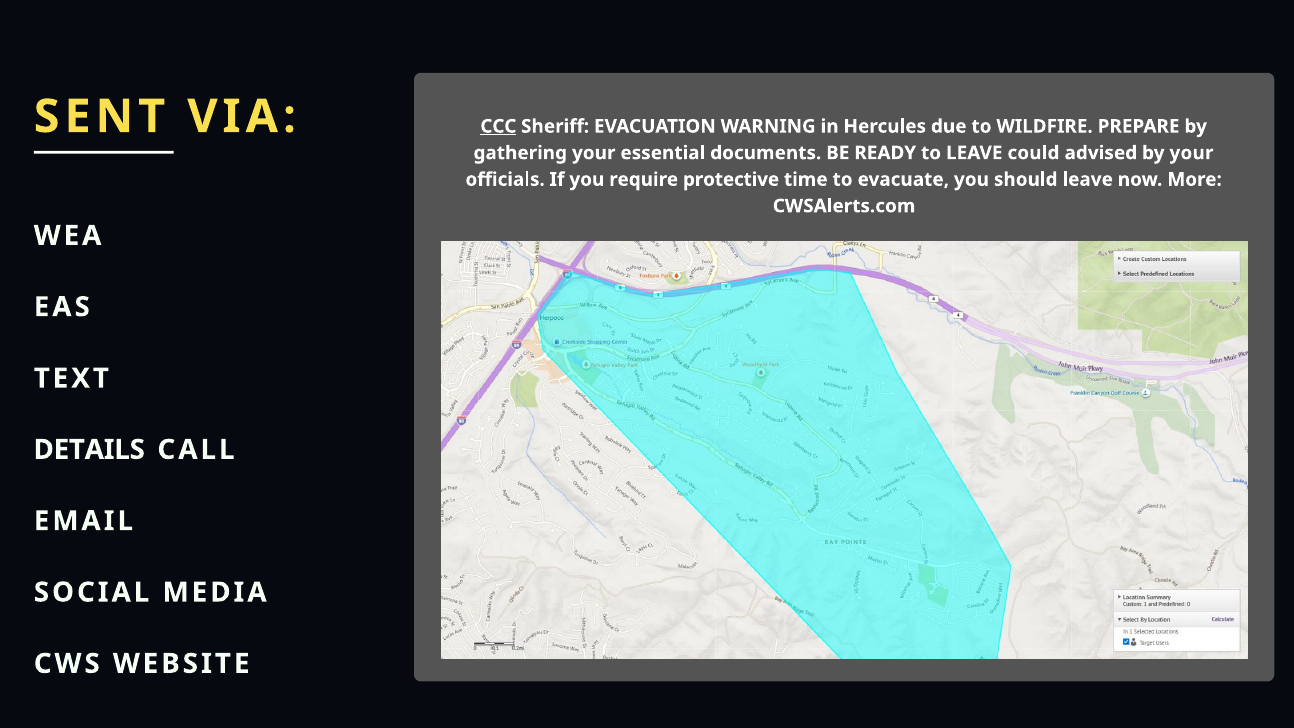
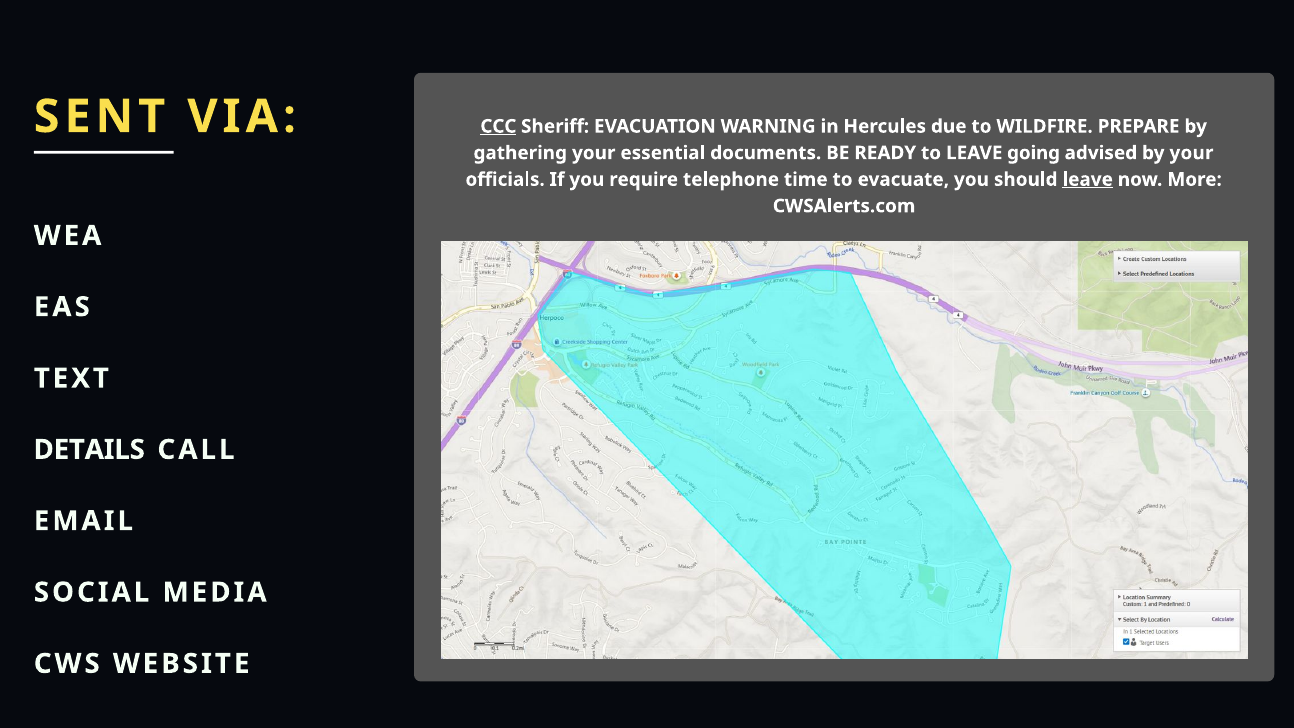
could: could -> going (1034, 153)
protective: protective -> telephone (731, 179)
leave underline: none -> present (1088, 179)
